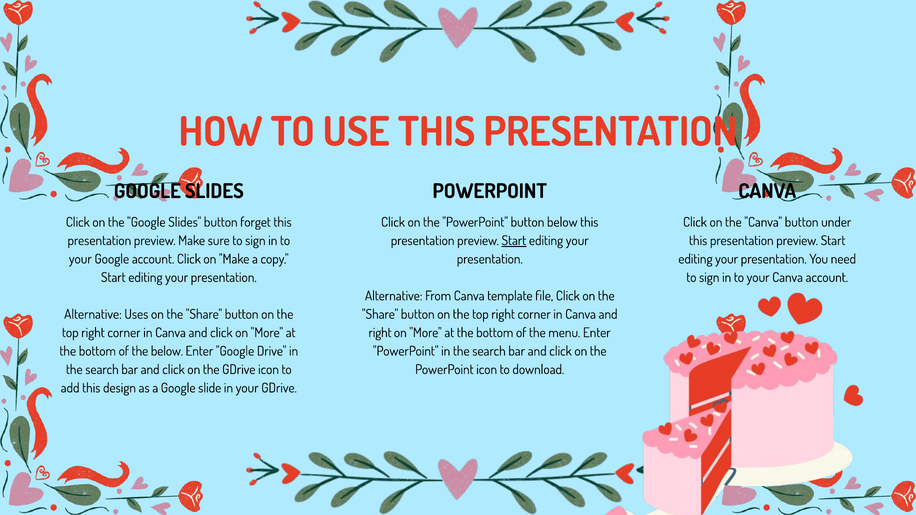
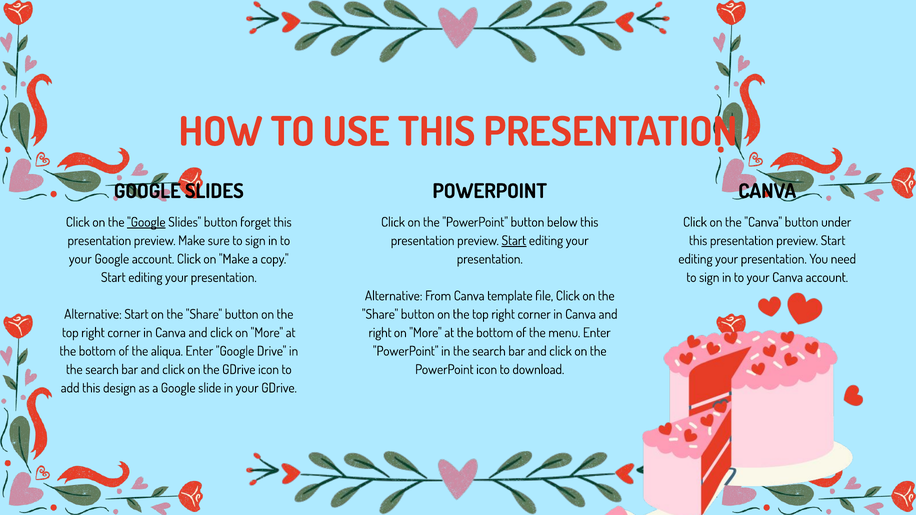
Google underline: none -> present (146, 222)
Alternative Uses: Uses -> Start (136, 314)
the below: below -> aliqua (167, 351)
